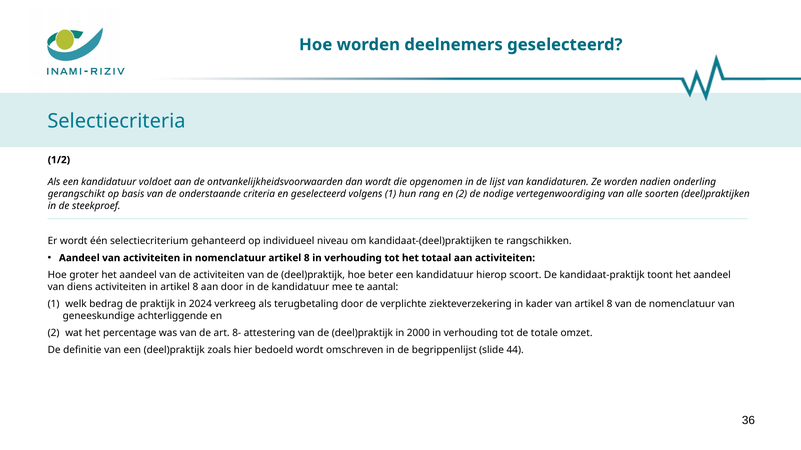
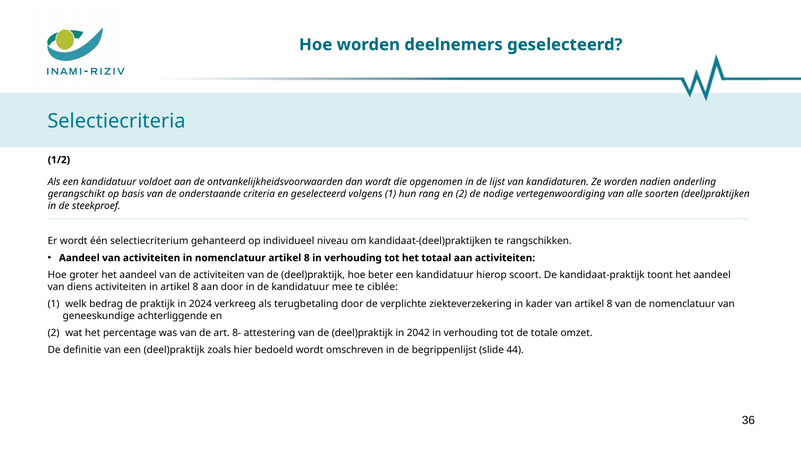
aantal: aantal -> ciblée (383, 287)
2000: 2000 -> 2042 (418, 333)
